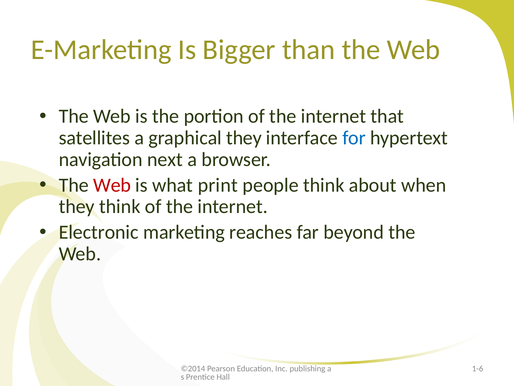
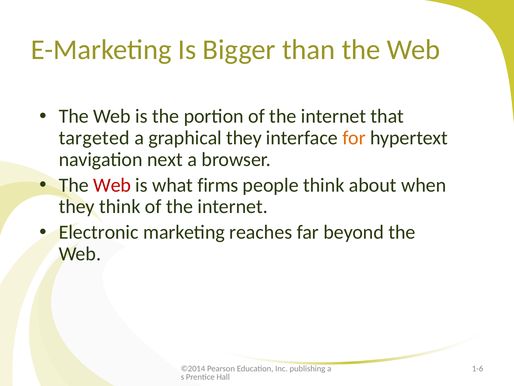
satellites: satellites -> targeted (94, 138)
for colour: blue -> orange (354, 138)
print: print -> firms (218, 185)
